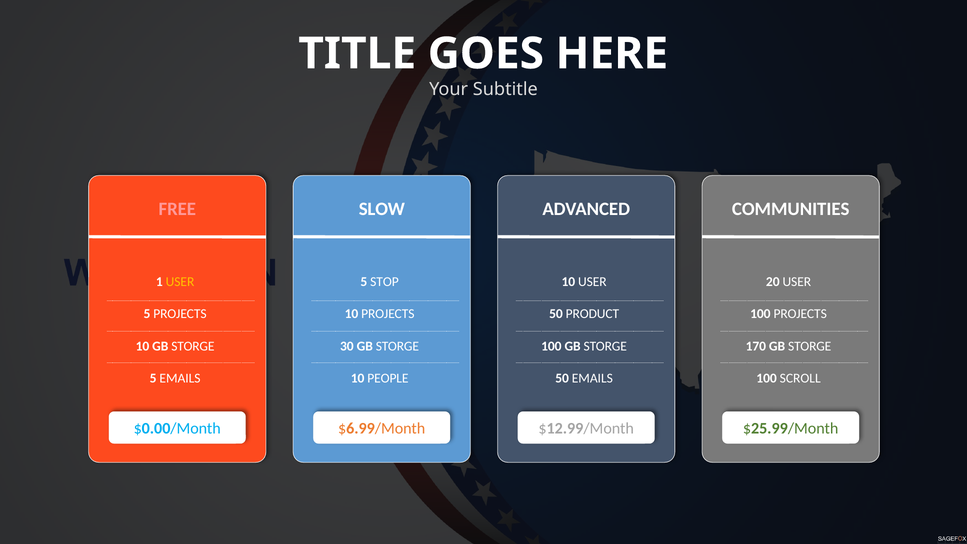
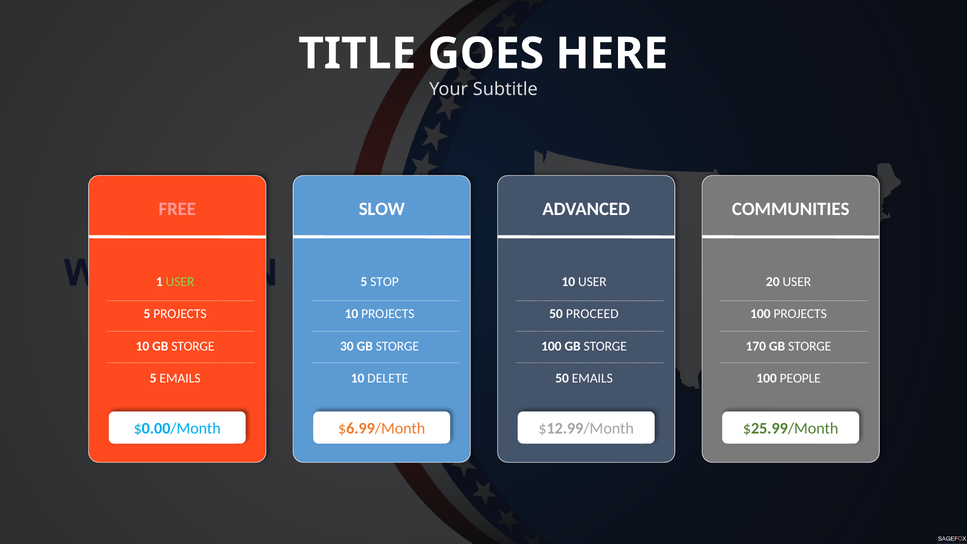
USER colour: yellow -> light green (180, 282)
PRODUCT: PRODUCT -> PROCEED (592, 314)
PEOPLE: PEOPLE -> DELETE (388, 378)
SCROLL: SCROLL -> PEOPLE (800, 378)
